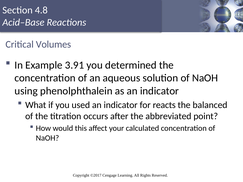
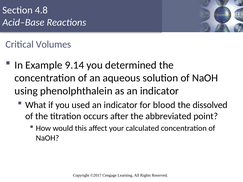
3.91: 3.91 -> 9.14 (75, 65)
reacts: reacts -> blood (164, 105)
balanced: balanced -> dissolved (210, 105)
